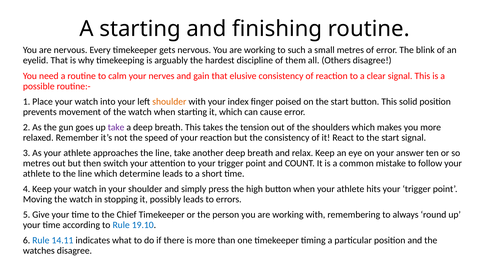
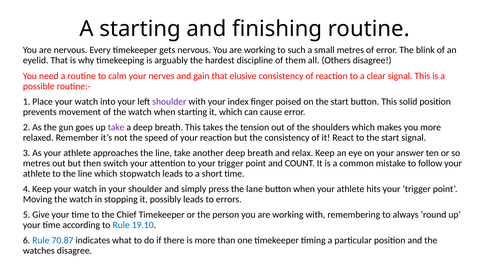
shoulder colour: orange -> purple (169, 102)
determine: determine -> stopwatch (140, 174)
high: high -> lane (255, 189)
14.11: 14.11 -> 70.87 (62, 241)
